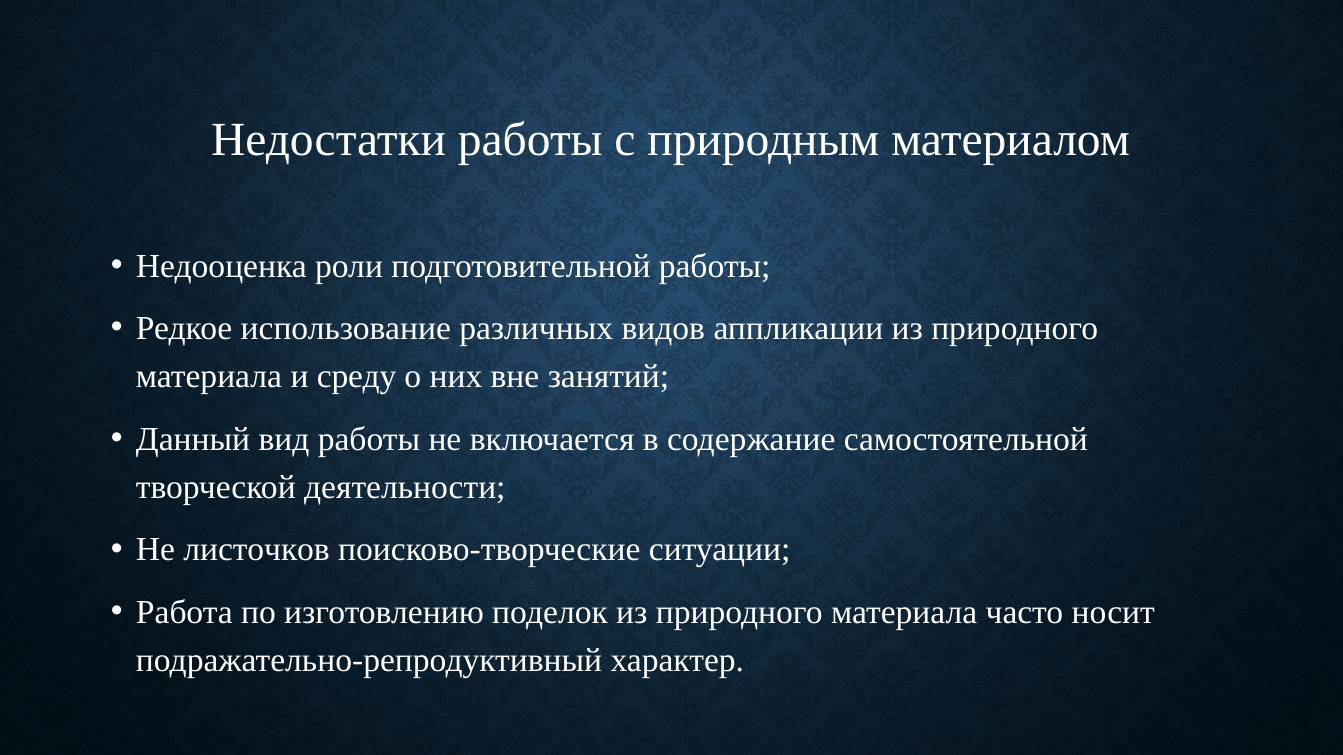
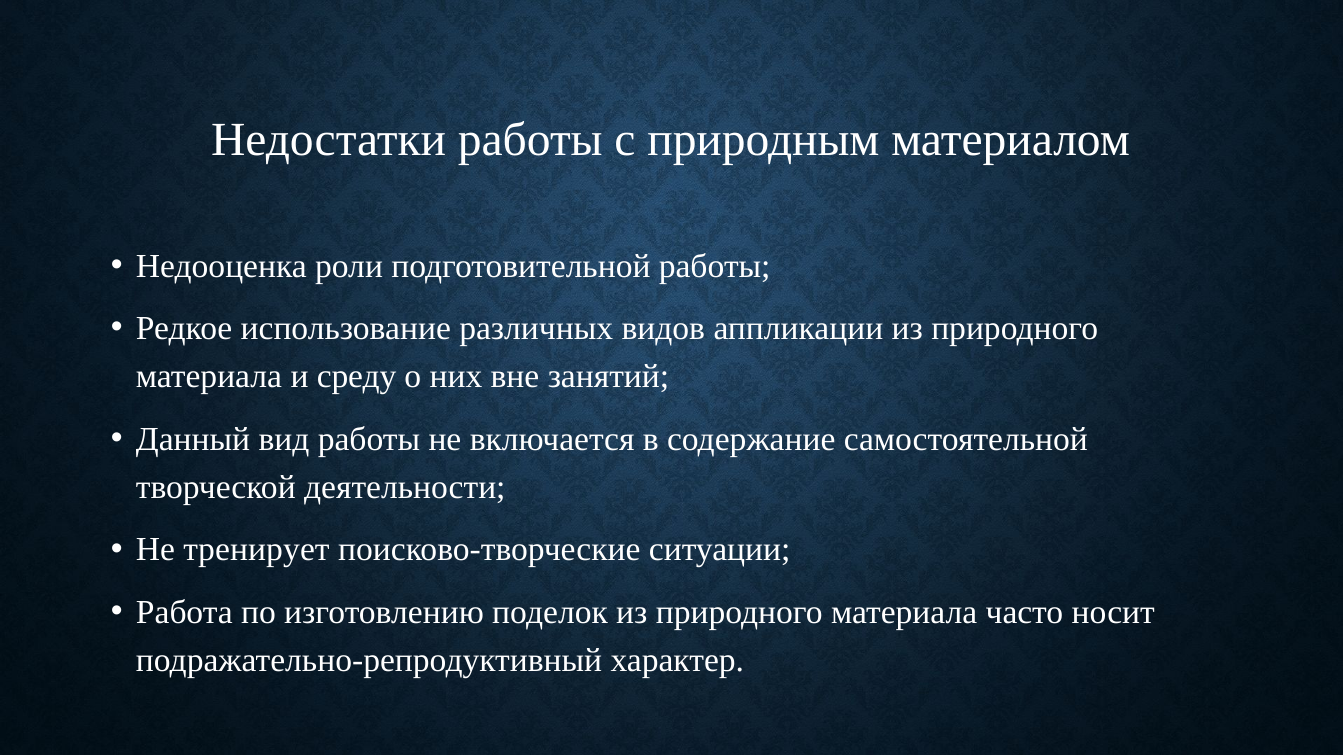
листочков: листочков -> тренирует (257, 550)
